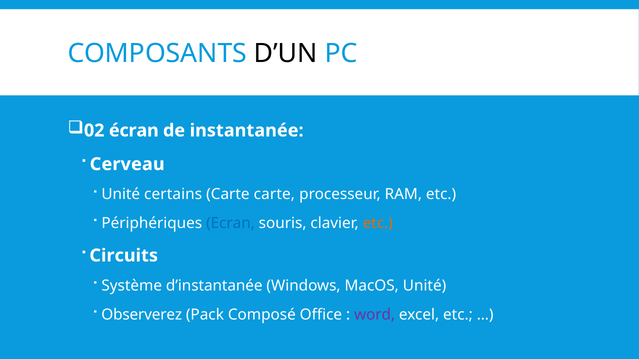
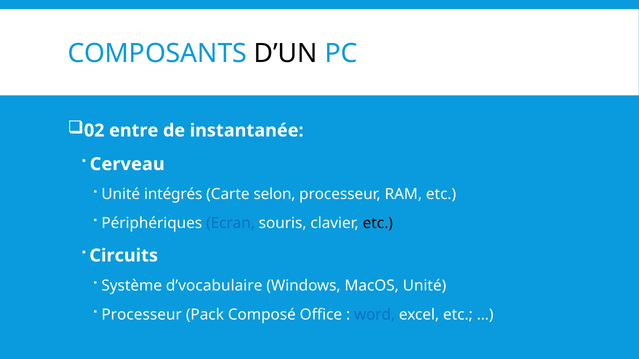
écran: écran -> entre (134, 131)
certains: certains -> intégrés (173, 195)
Carte carte: carte -> selon (274, 195)
etc colour: orange -> black (378, 224)
d’instantanée: d’instantanée -> d’vocabulaire (214, 286)
Observerez: Observerez -> Processeur (142, 315)
word colour: purple -> blue (375, 315)
